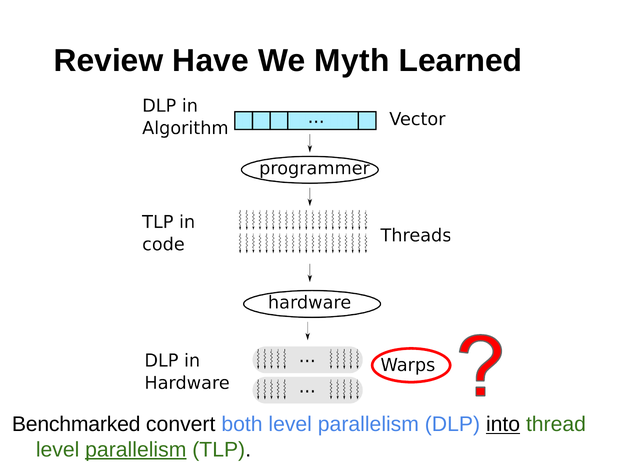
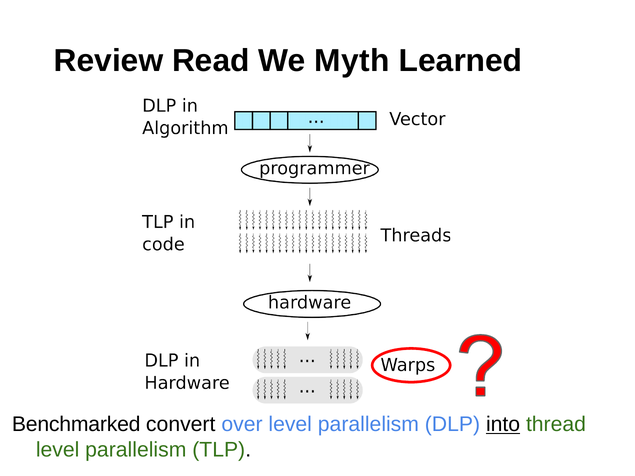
Have: Have -> Read (211, 61)
both: both -> over (242, 425)
parallelism underline: present -> none (136, 450)
